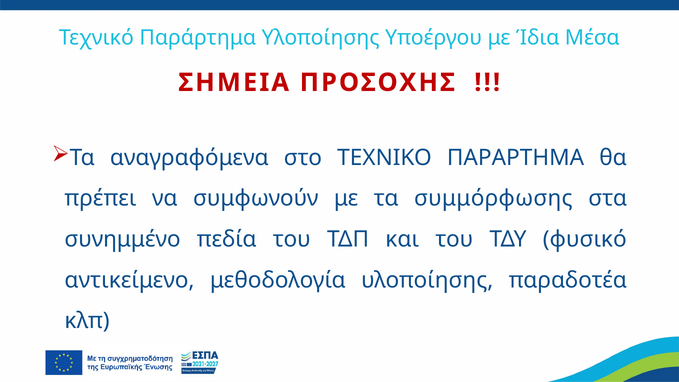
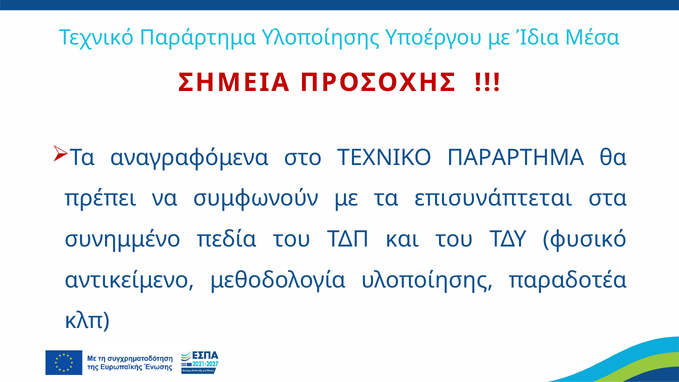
συμμόρφωσης: συμμόρφωσης -> επισυνάπτεται (493, 198)
